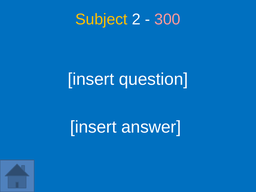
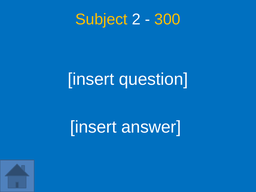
300 colour: pink -> yellow (167, 19)
